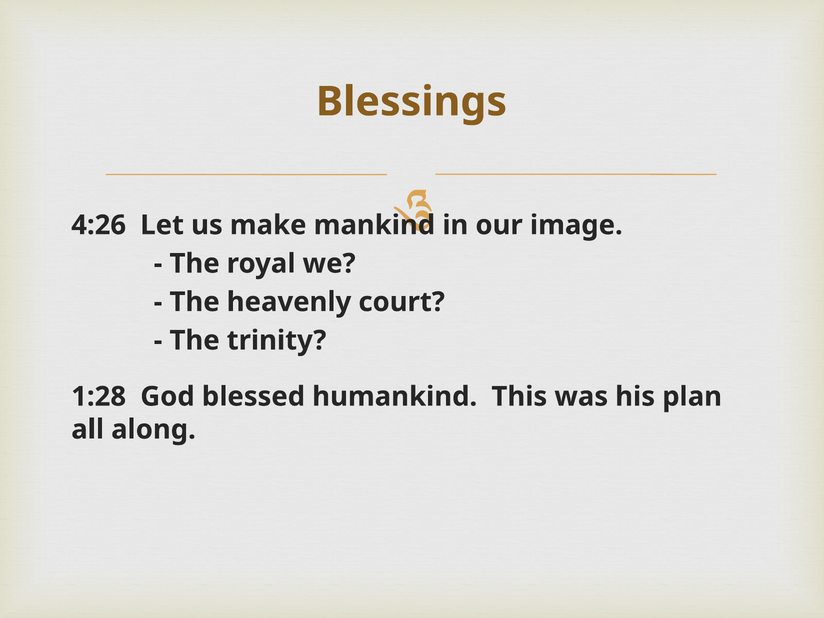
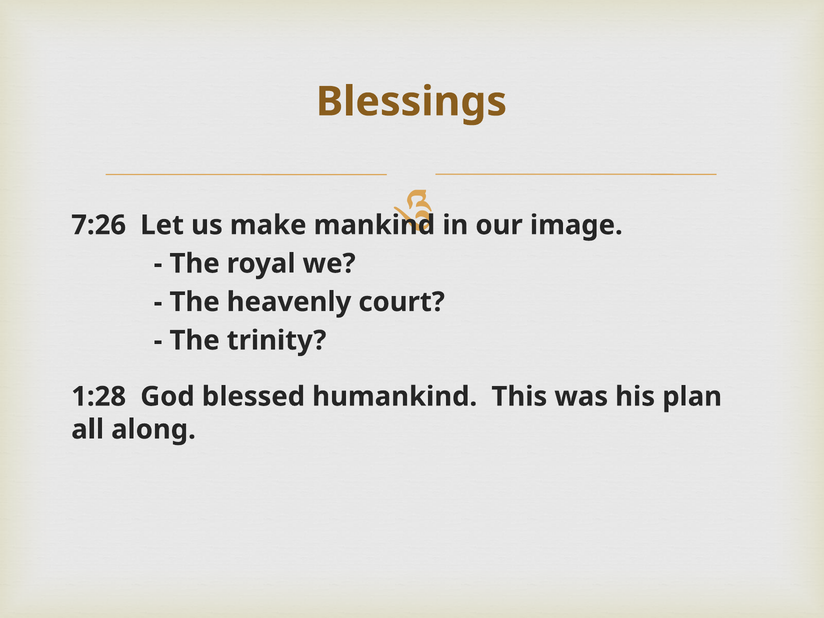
4:26: 4:26 -> 7:26 (99, 225)
